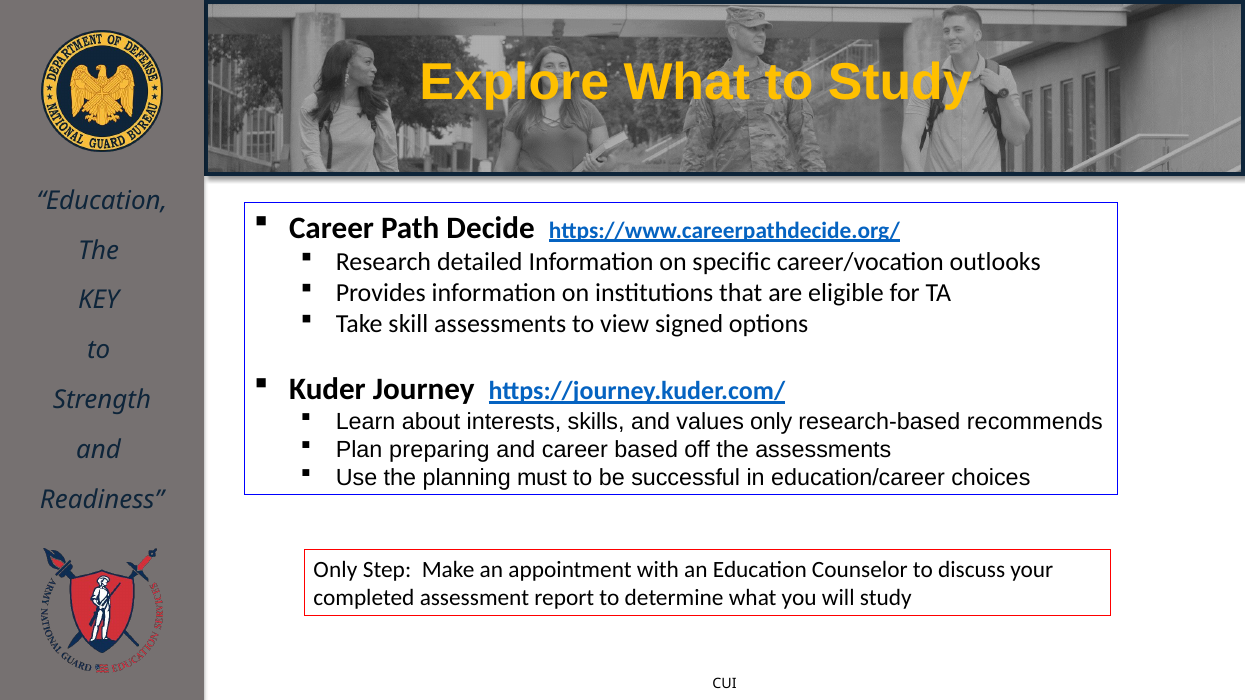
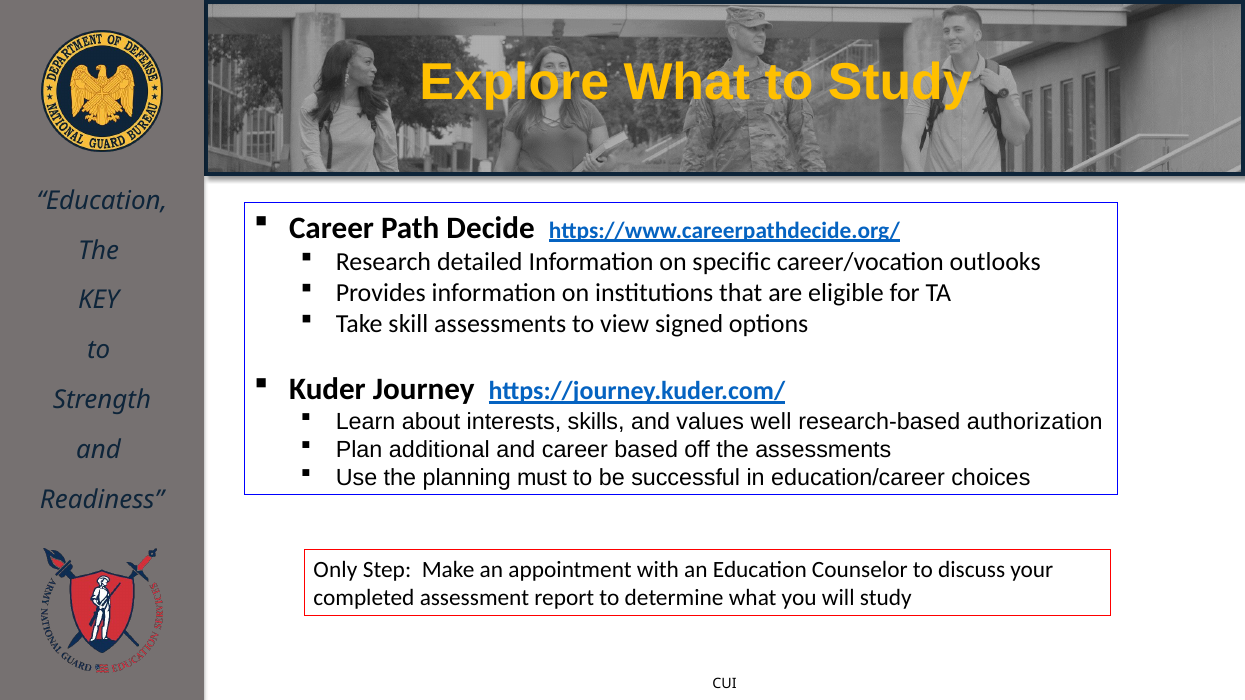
values only: only -> well (771, 422)
recommends: recommends -> authorization (1035, 422)
preparing: preparing -> additional (439, 450)
